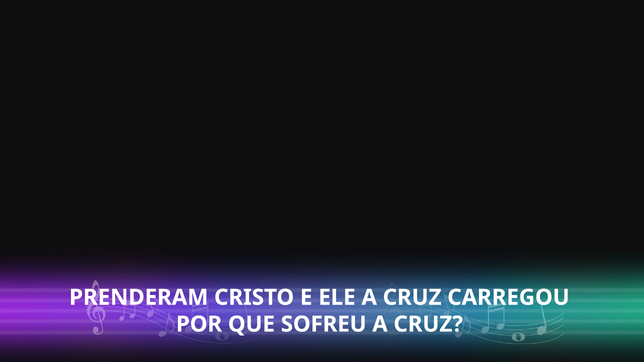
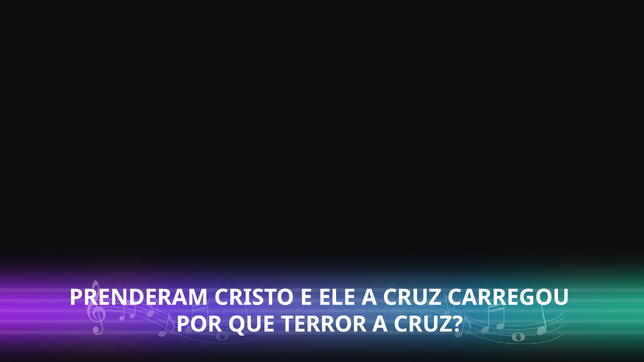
SOFREU: SOFREU -> TERROR (324, 324)
